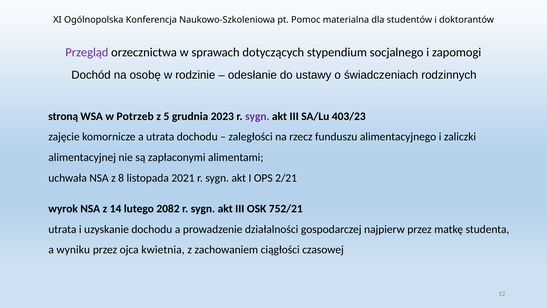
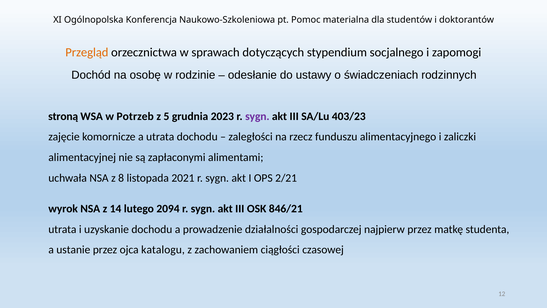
Przegląd colour: purple -> orange (87, 52)
2082: 2082 -> 2094 (168, 209)
752/21: 752/21 -> 846/21 (286, 209)
wyniku: wyniku -> ustanie (73, 250)
kwietnia: kwietnia -> katalogu (163, 250)
